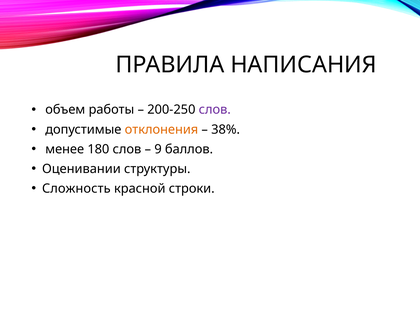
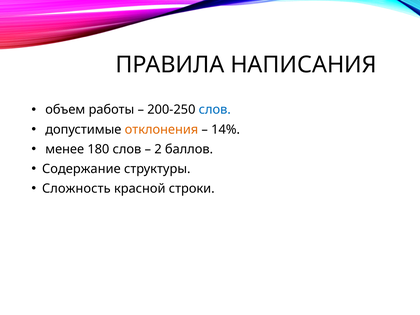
слов colour: purple -> blue (215, 110)
38%: 38% -> 14% (226, 129)
9: 9 -> 2 (158, 149)
Оценивании: Оценивании -> Содержание (81, 169)
